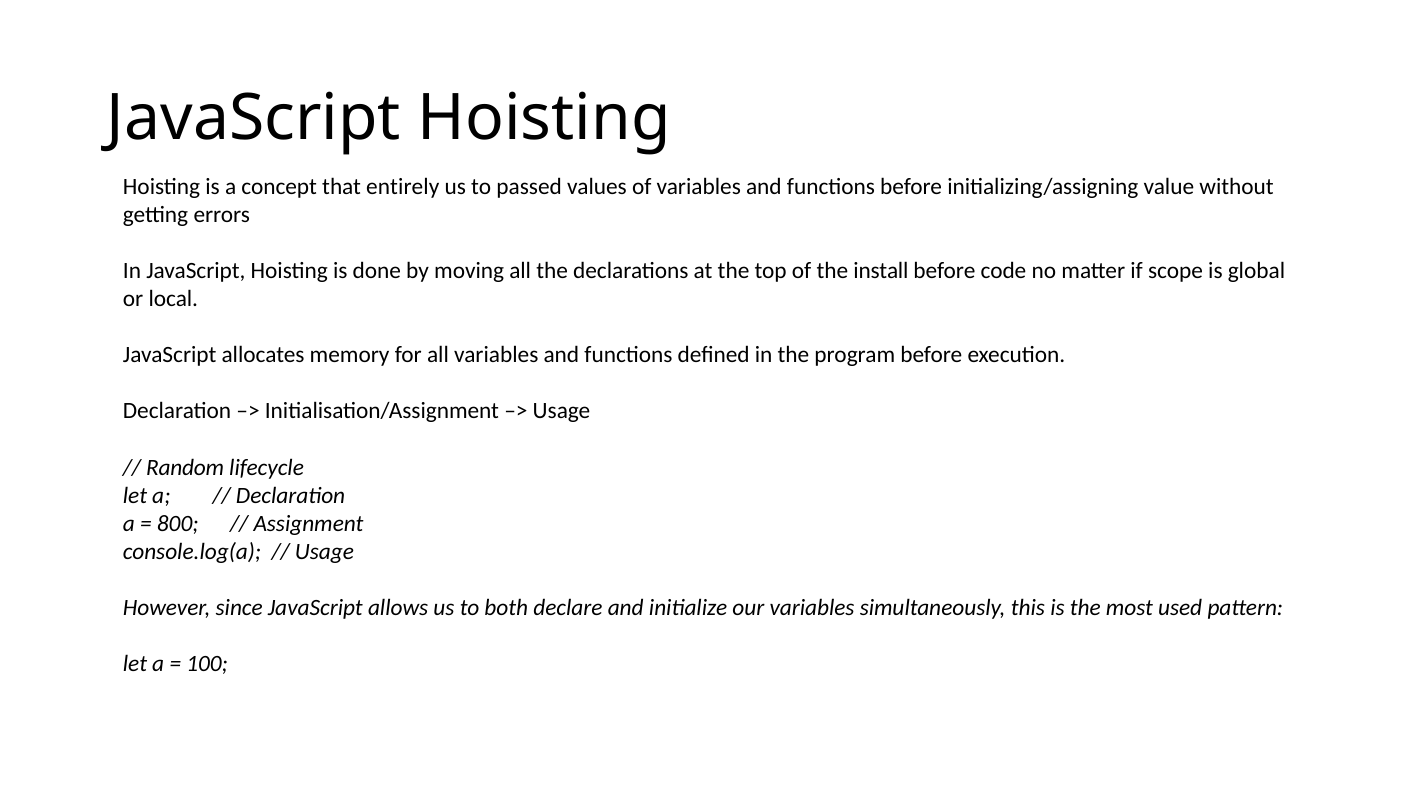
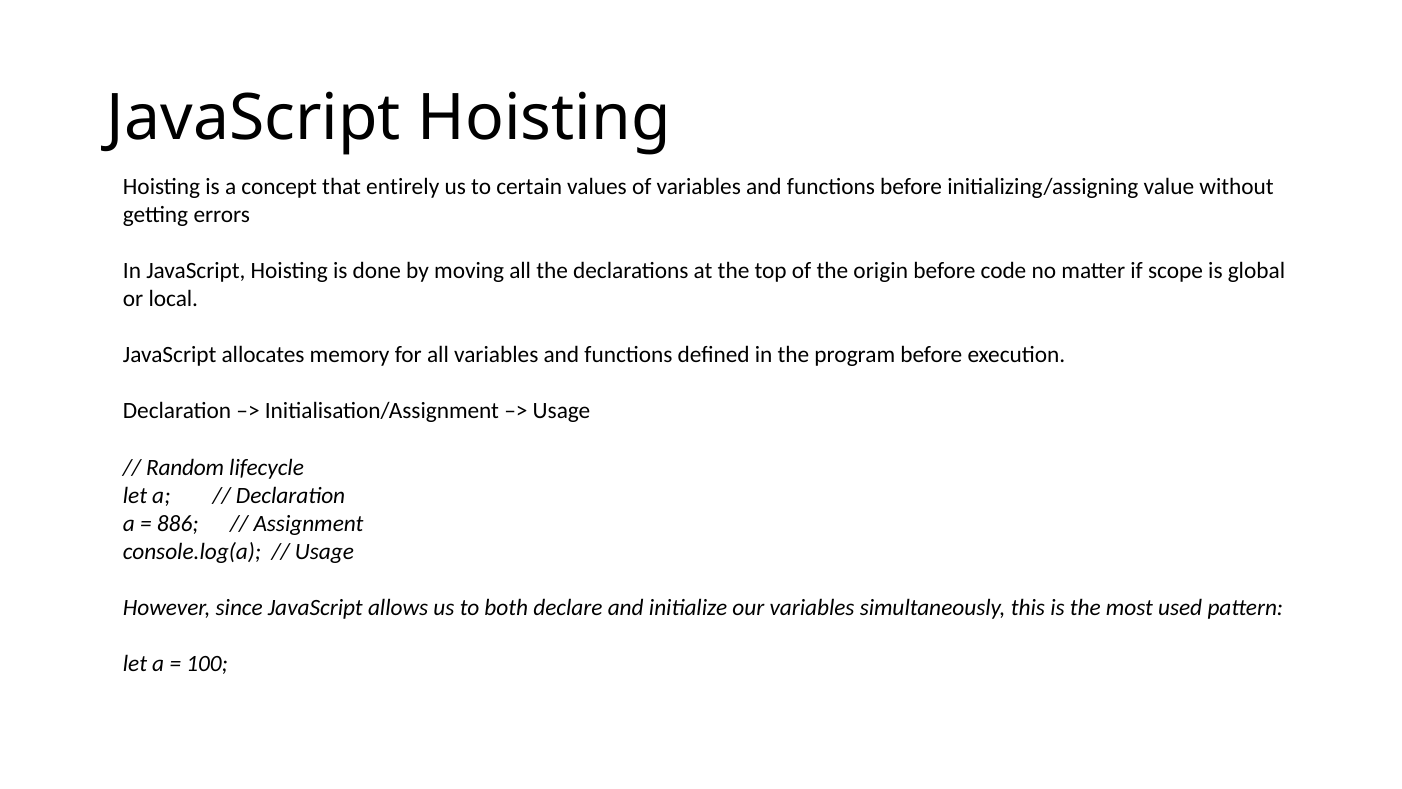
passed: passed -> certain (529, 187)
install: install -> origin (881, 271)
800: 800 -> 886 (178, 523)
